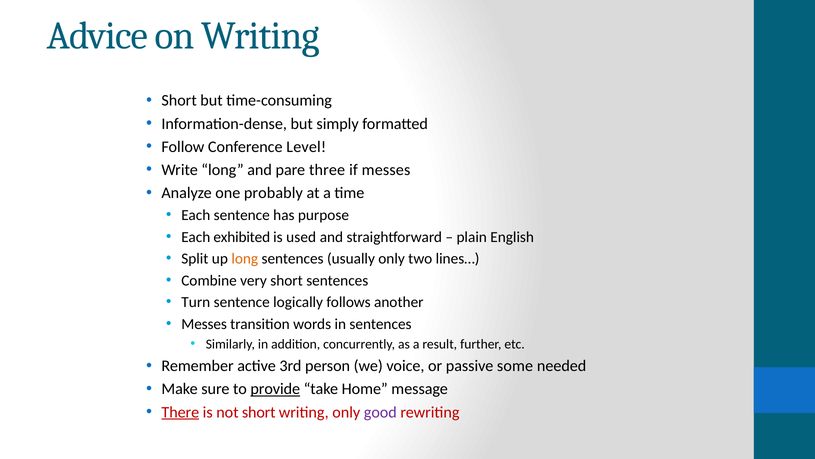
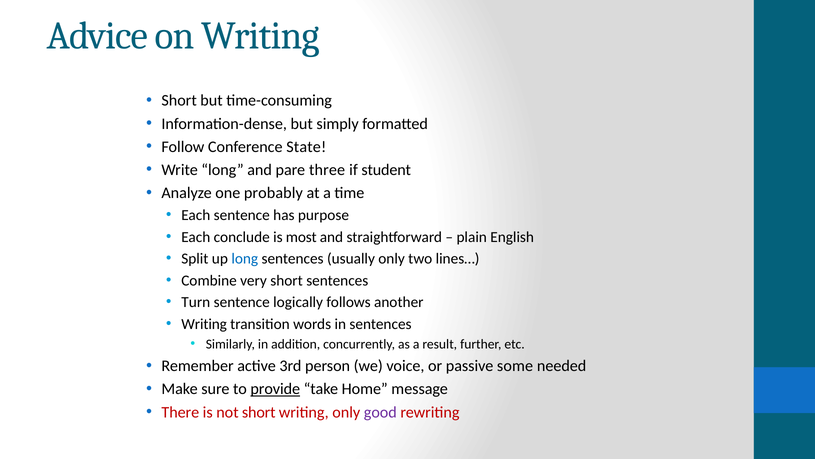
Level: Level -> State (306, 147)
if messes: messes -> student (386, 170)
exhibited: exhibited -> conclude (242, 237)
used: used -> most (301, 237)
long colour: orange -> blue (245, 258)
Messes: Messes -> Writing (204, 324)
There underline: present -> none (180, 412)
